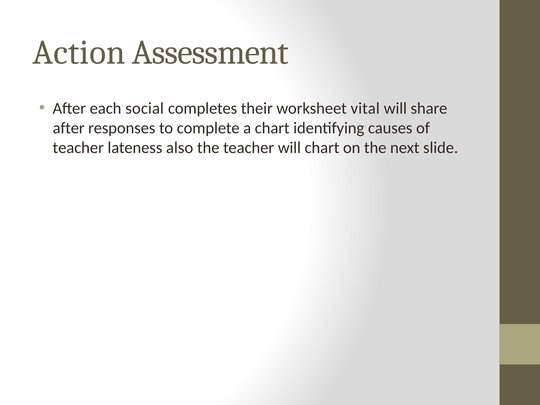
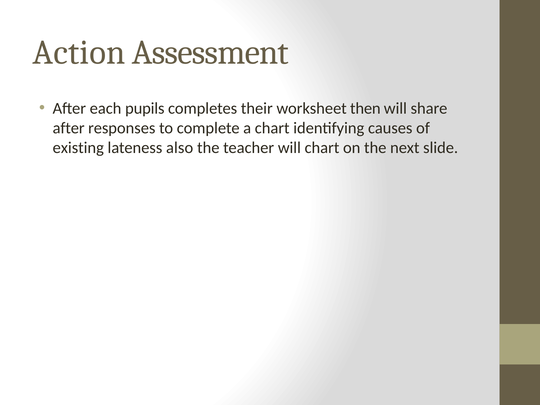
social: social -> pupils (145, 108)
vital: vital -> then (365, 108)
teacher: teacher -> existing (78, 148)
